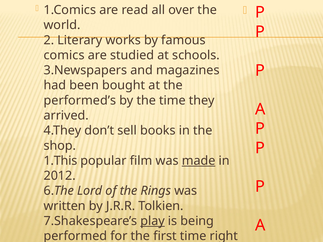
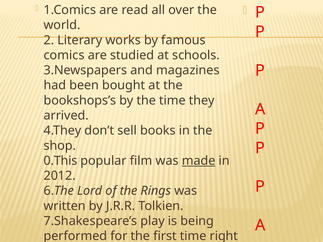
performed’s: performed’s -> bookshops’s (80, 101)
1.This: 1.This -> 0.This (60, 161)
play underline: present -> none (153, 221)
